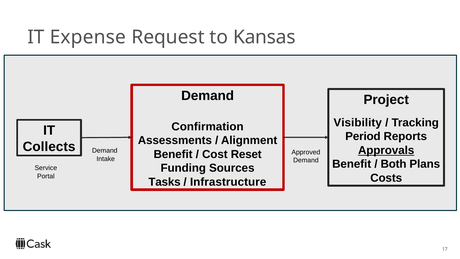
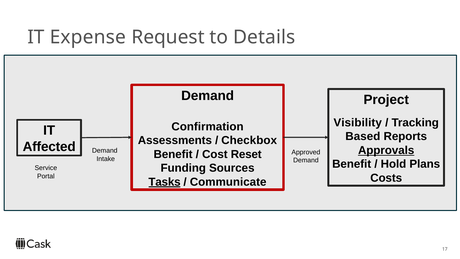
Kansas: Kansas -> Details (264, 37)
Period: Period -> Based (363, 136)
Alignment: Alignment -> Checkbox (249, 140)
Collects: Collects -> Affected (49, 147)
Both: Both -> Hold (393, 164)
Tasks underline: none -> present (165, 182)
Infrastructure: Infrastructure -> Communicate (228, 182)
